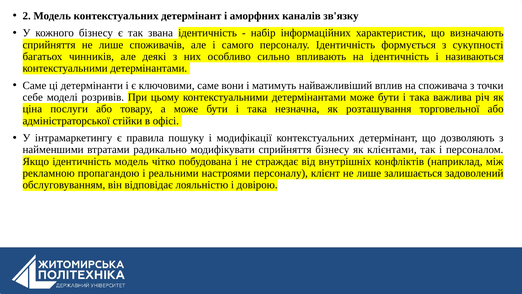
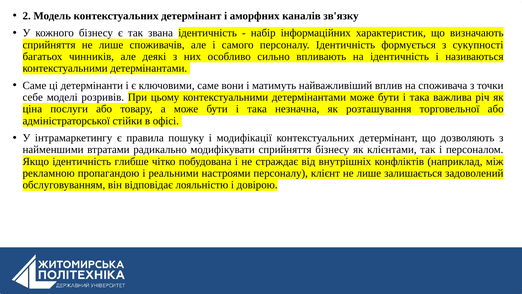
ідентичність модель: модель -> глибше (132, 161)
